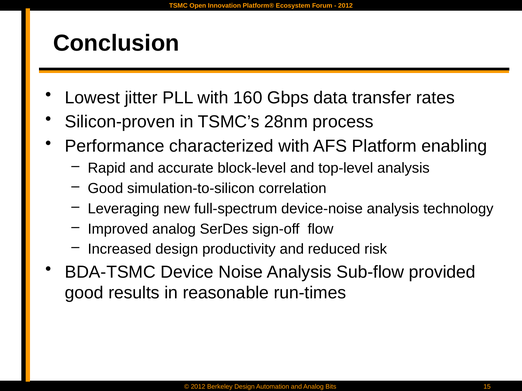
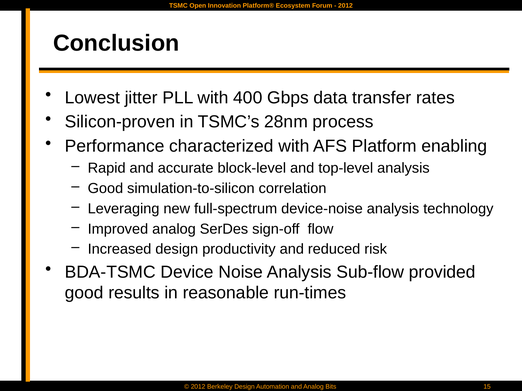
160: 160 -> 400 (248, 98)
